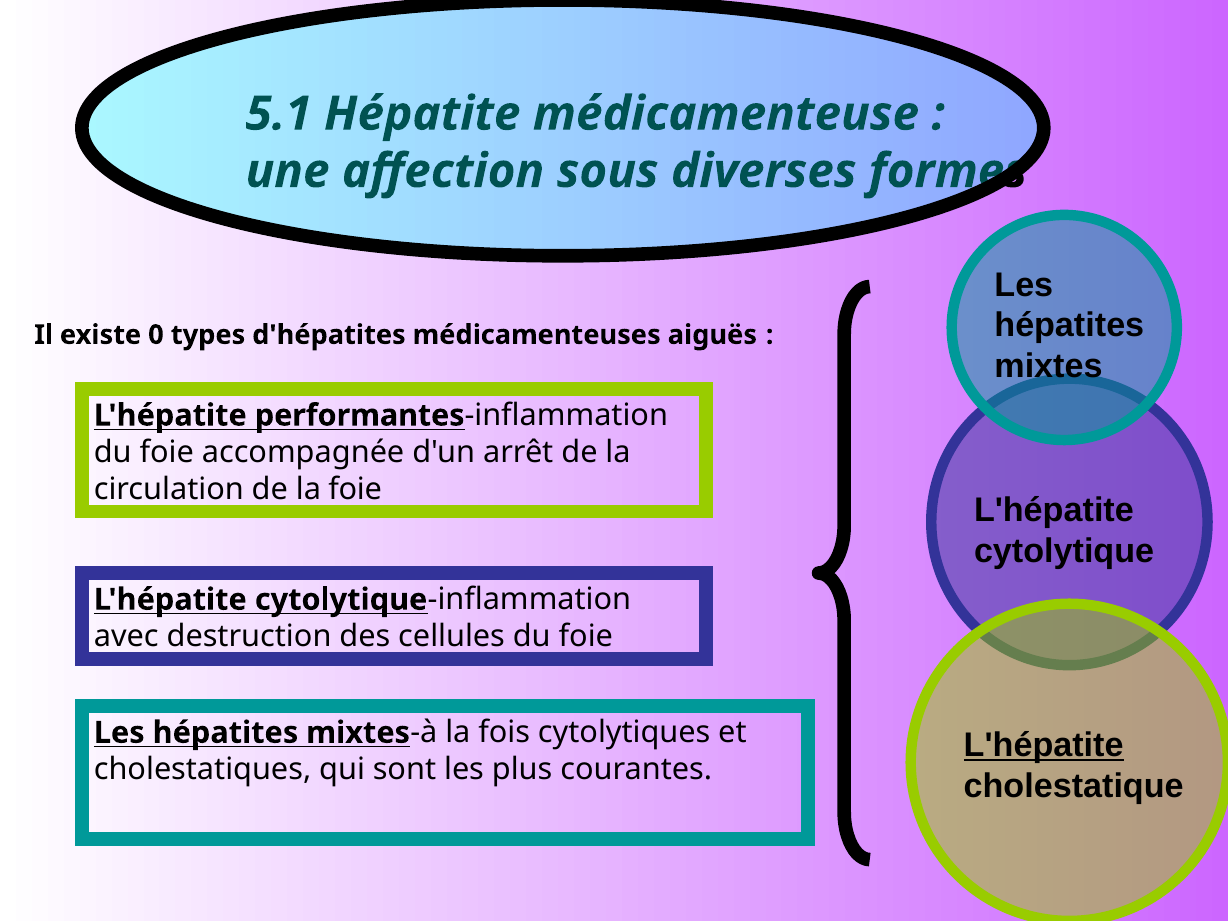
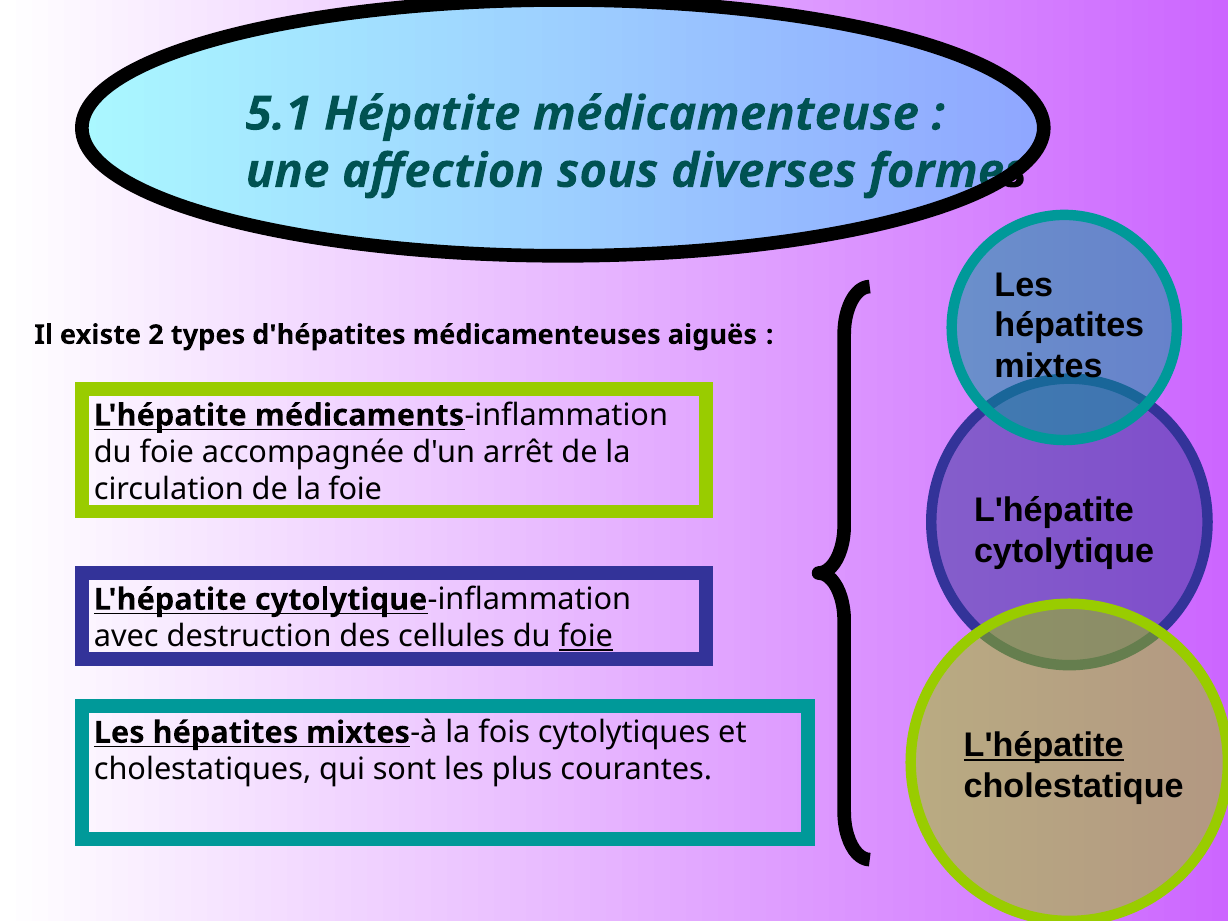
0: 0 -> 2 (156, 335)
performantes: performantes -> médicaments (360, 415)
foie underline: none -> present (586, 636)
